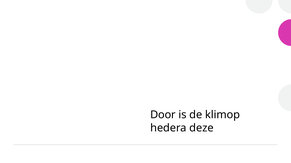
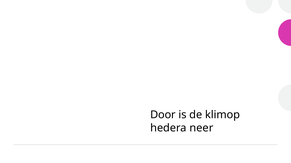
deze: deze -> neer (201, 128)
